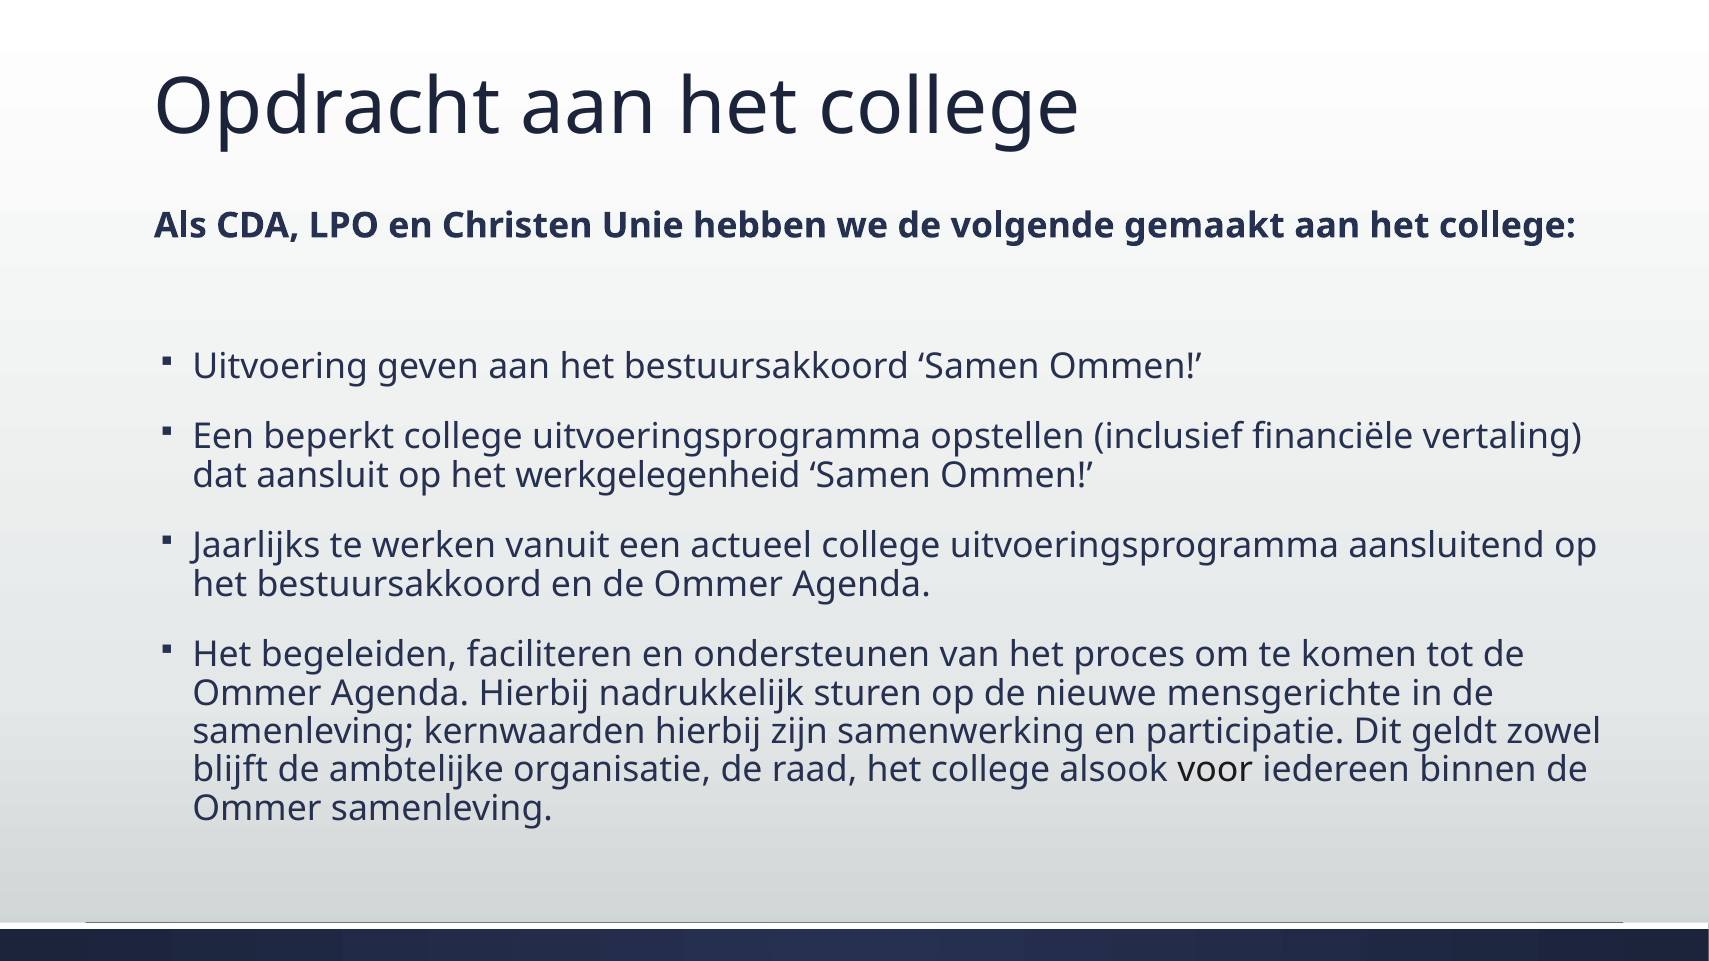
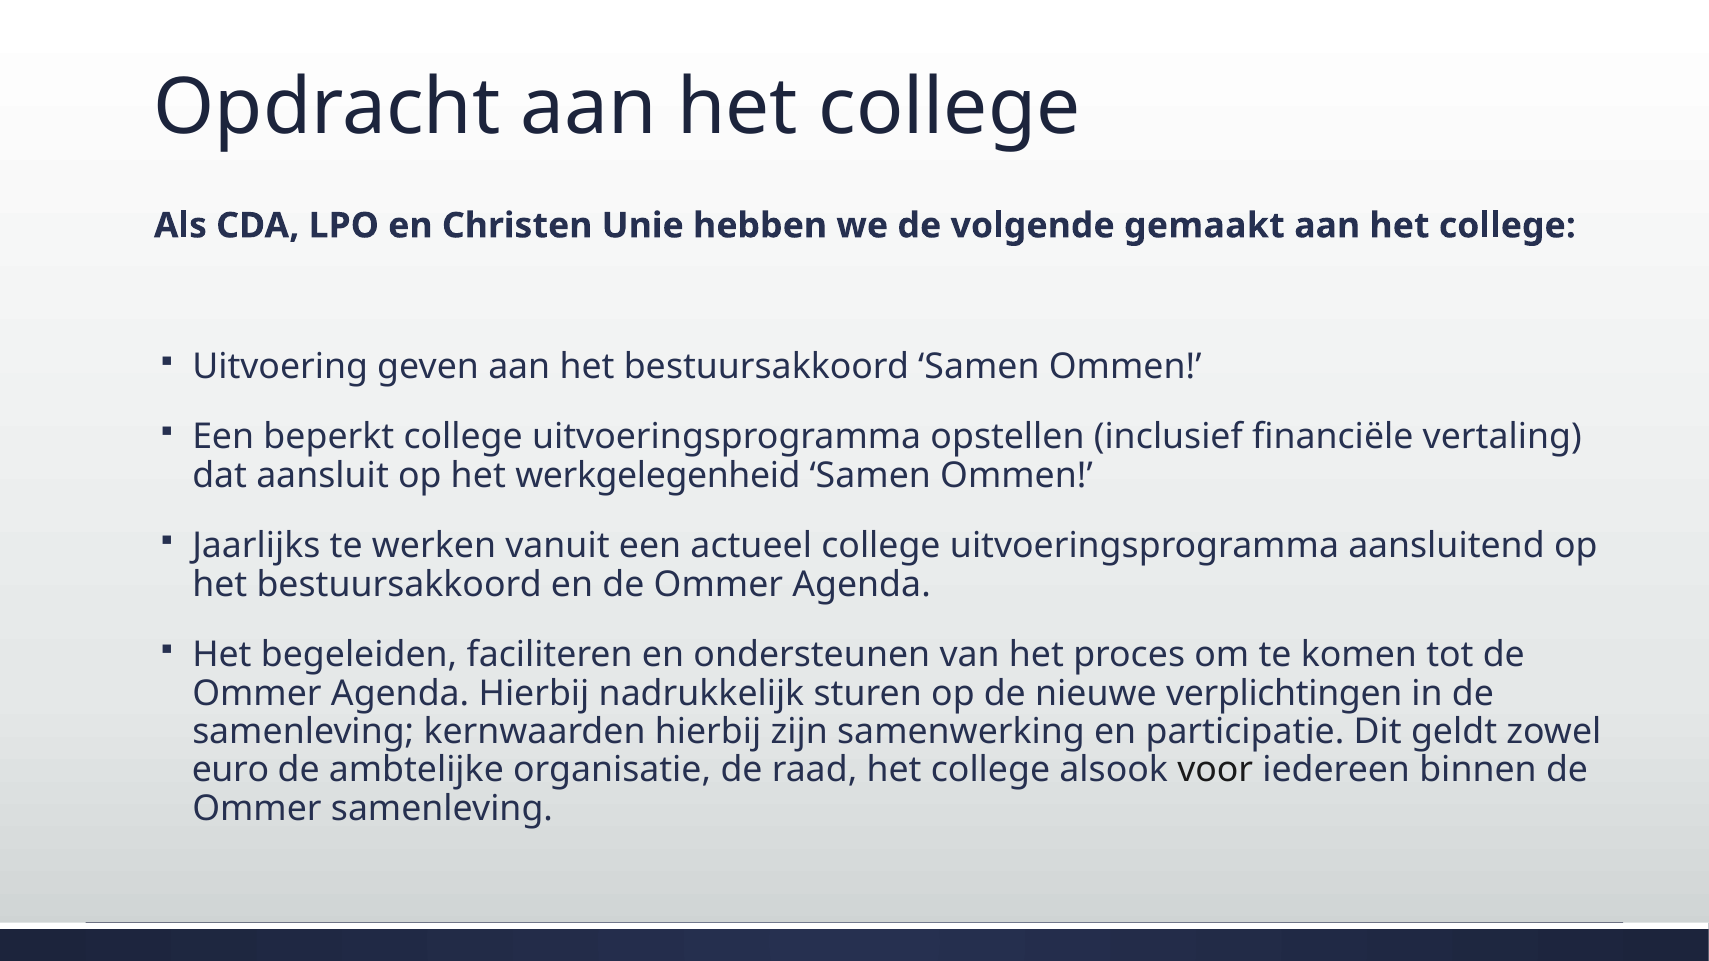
mensgerichte: mensgerichte -> verplichtingen (1284, 694)
blijft: blijft -> euro (230, 770)
